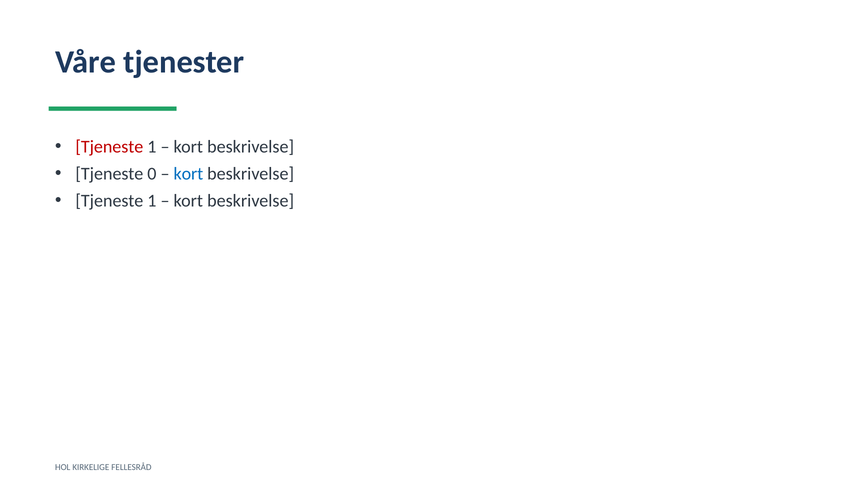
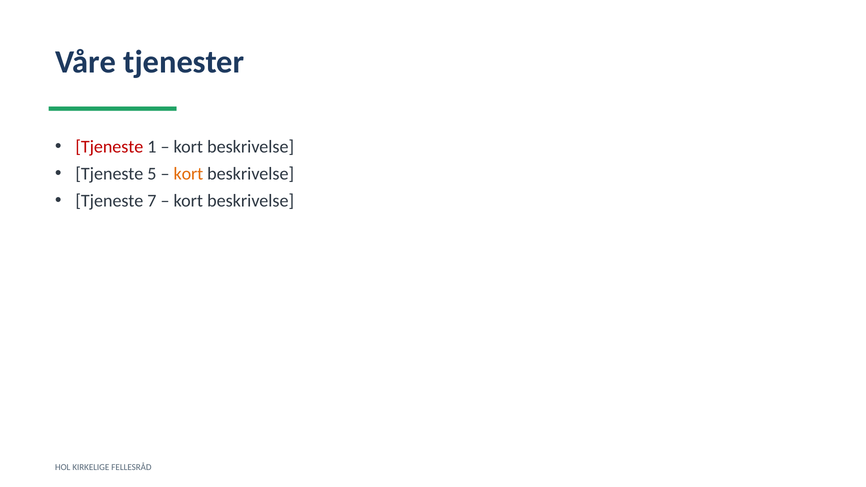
0: 0 -> 5 (152, 174)
kort colour: blue -> orange (188, 174)
1: 1 -> 7 (152, 201)
